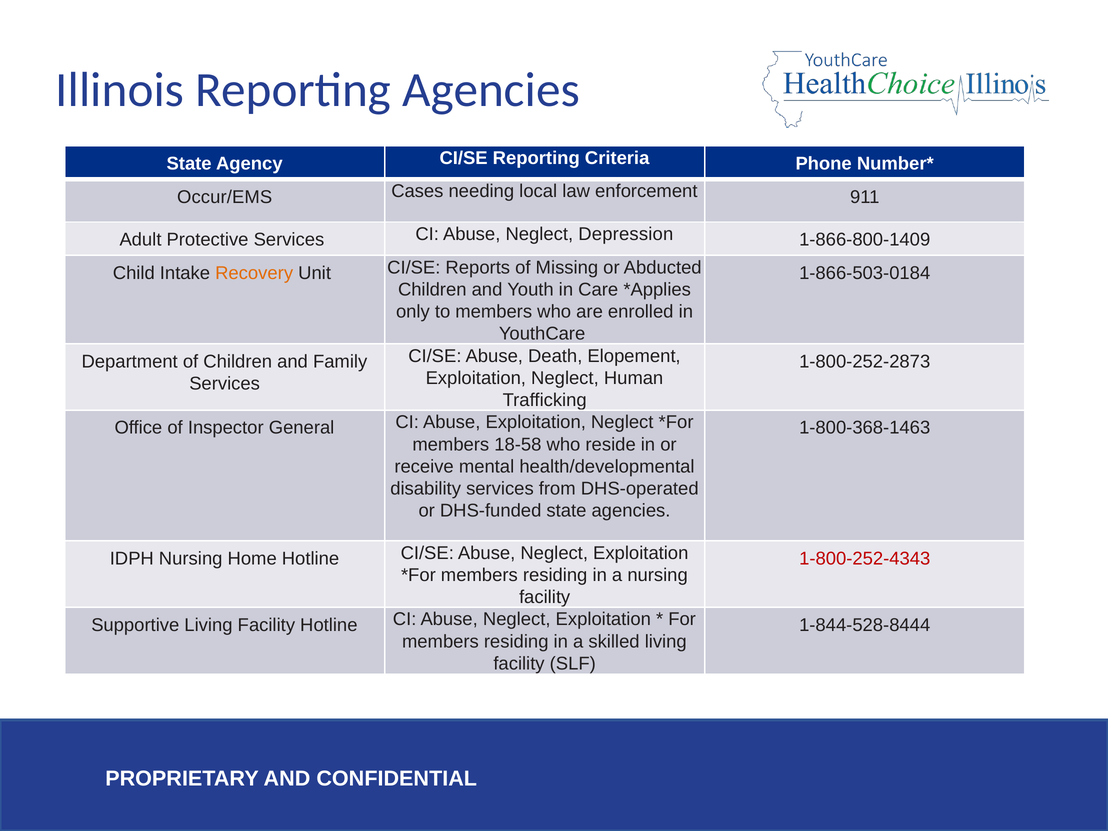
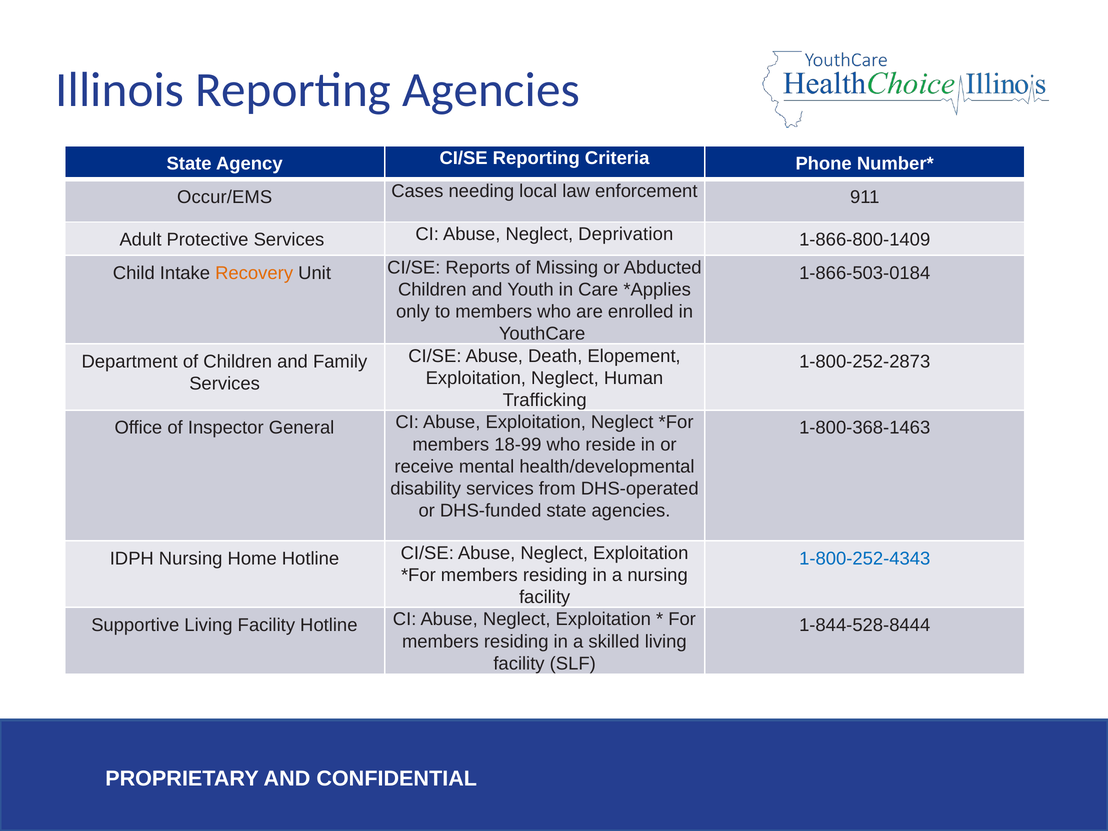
Depression: Depression -> Deprivation (626, 234)
18-58: 18-58 -> 18-99 (518, 444)
1-800-252-4343 colour: red -> blue (865, 559)
